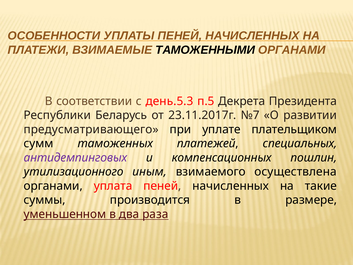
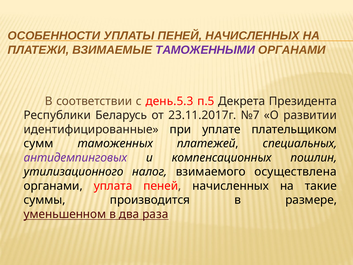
ТАМОЖЕННЫМИ colour: black -> purple (205, 50)
предусматривающего: предусматривающего -> идентифицированные (91, 129)
иным: иным -> налог (150, 172)
